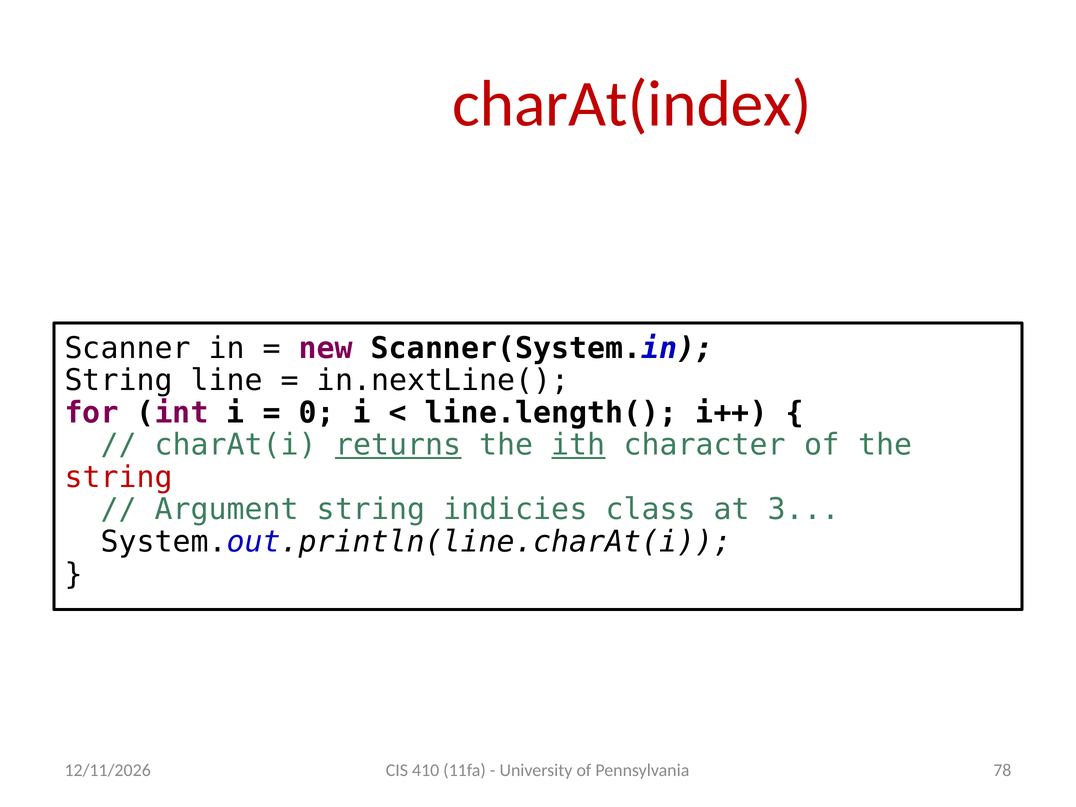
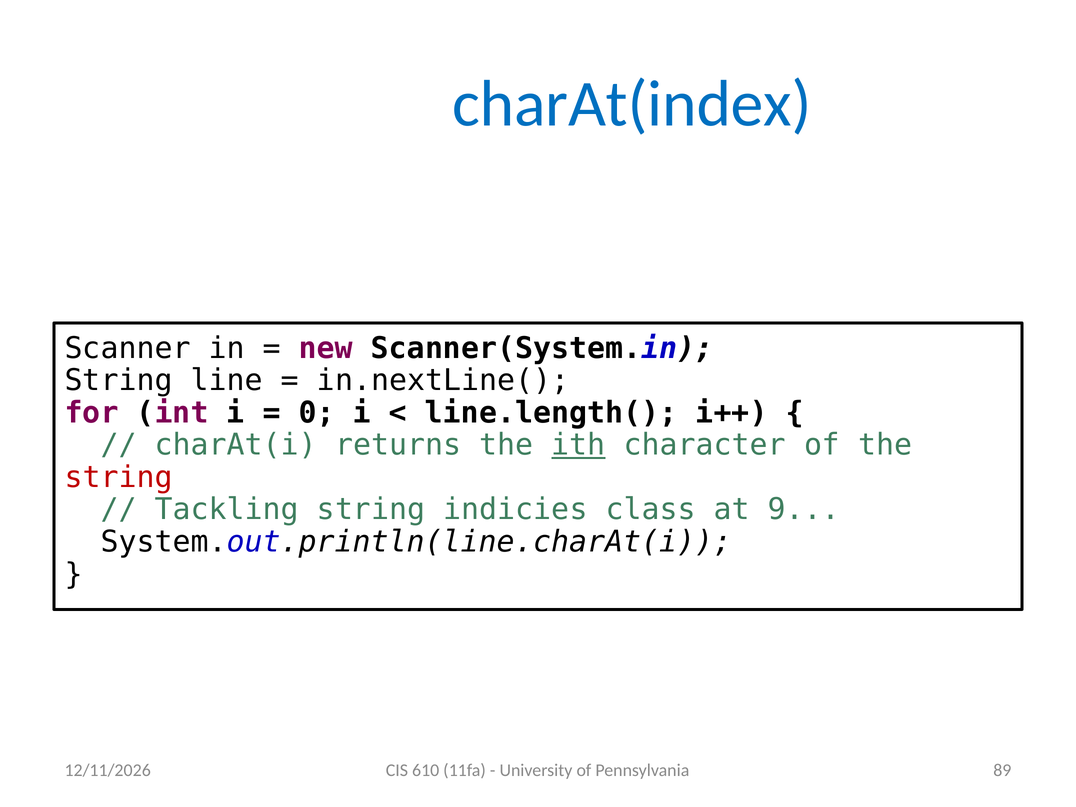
charAt(index colour: red -> blue (632, 104)
returns underline: present -> none (398, 445)
Argument: Argument -> Tackling (227, 510)
3: 3 -> 9 (804, 510)
410: 410 -> 610 (426, 771)
78: 78 -> 89 (1002, 771)
